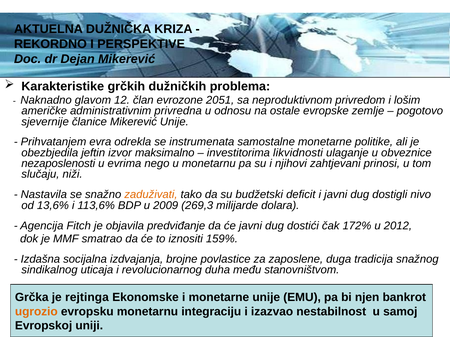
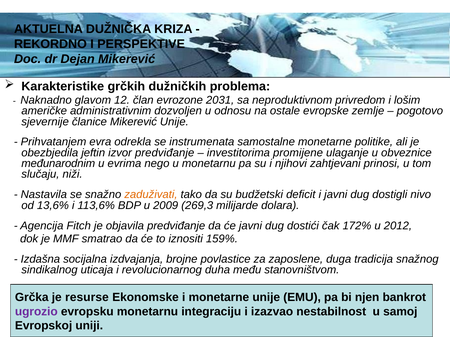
2051: 2051 -> 2031 (220, 100)
privredna: privredna -> dozvoljen (178, 111)
izvor maksimalno: maksimalno -> predviđanje (165, 153)
likvidnosti: likvidnosti -> promijene (298, 153)
nezaposlenosti: nezaposlenosti -> međunarodnim (58, 164)
rejtinga: rejtinga -> resurse (87, 298)
ugrozio colour: orange -> purple (36, 312)
